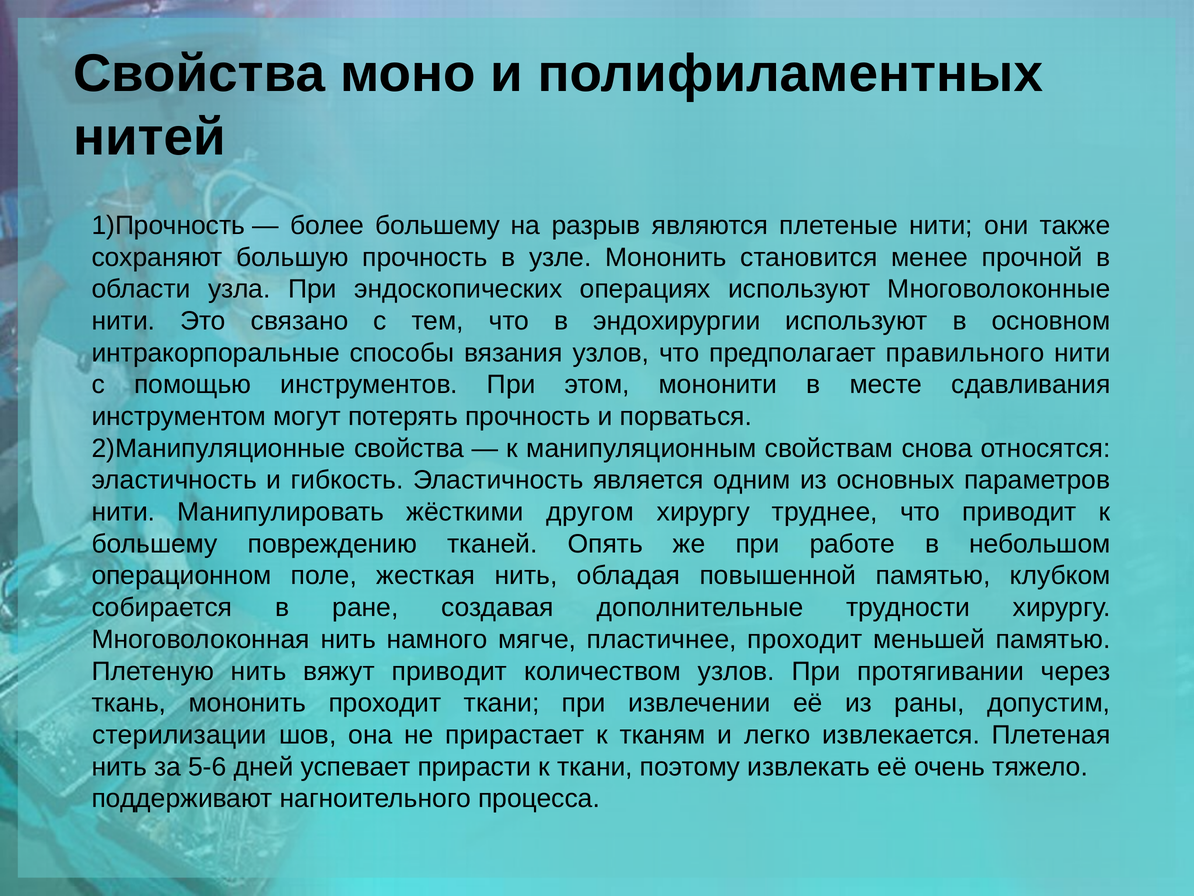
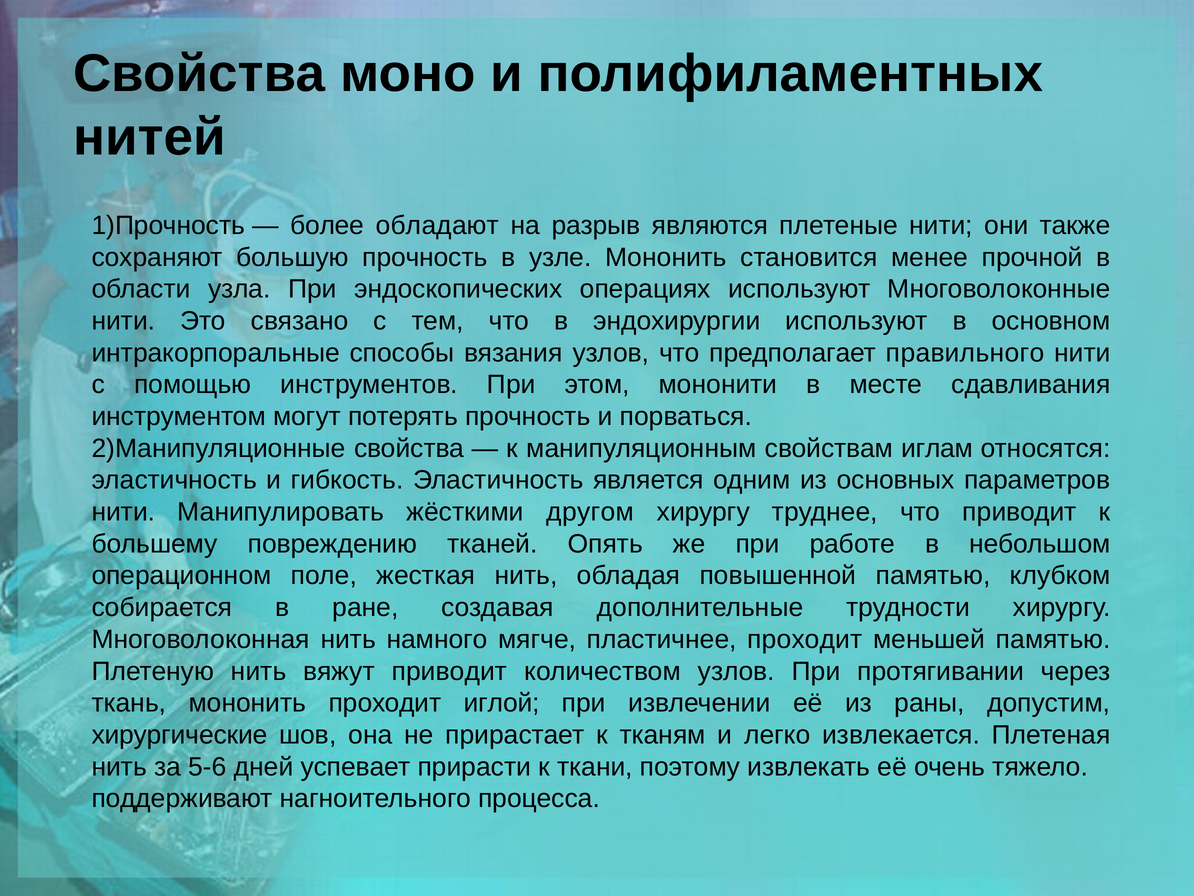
более большему: большему -> обладают (437, 225)
снова: снова -> иглам (937, 448)
проходит ткани: ткани -> иглой (502, 703)
стерилизации: стерилизации -> хирургические (180, 735)
